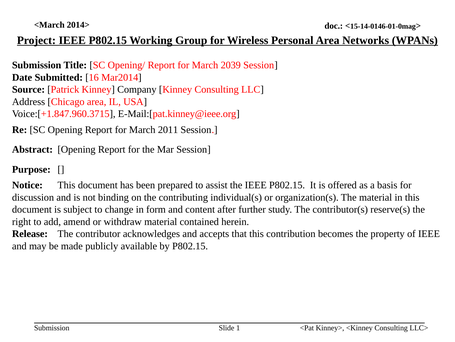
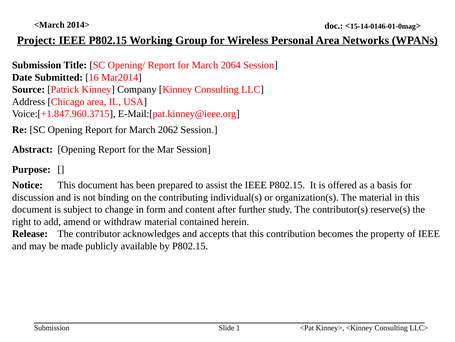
2039: 2039 -> 2064 (231, 65)
2011: 2011 -> 2062 (168, 130)
